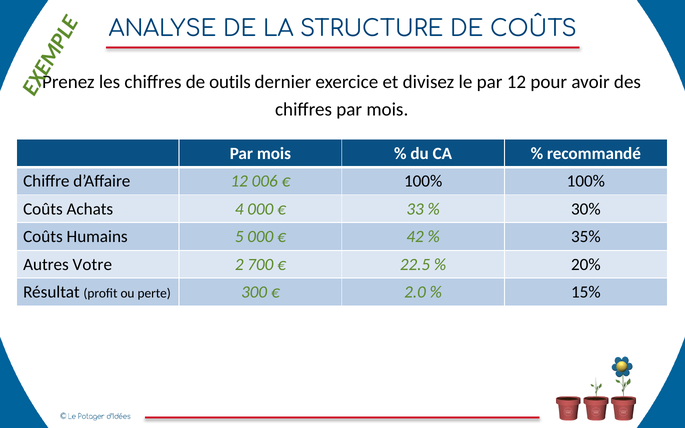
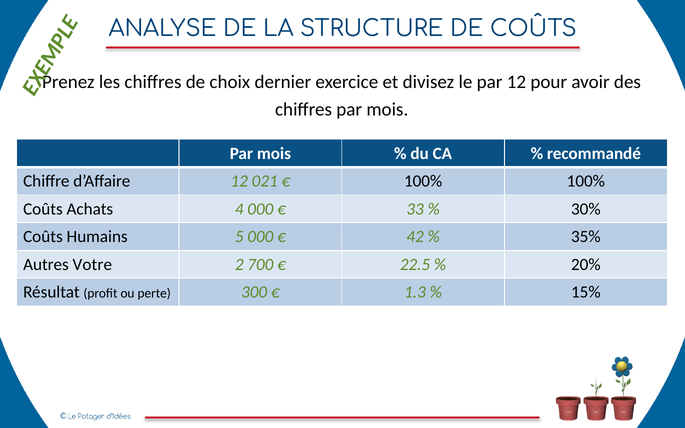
outils: outils -> choix (230, 82)
006: 006 -> 021 (265, 181)
2.0: 2.0 -> 1.3 (415, 292)
